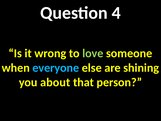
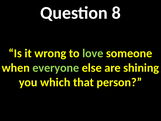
4: 4 -> 8 (116, 13)
everyone colour: light blue -> light green (56, 68)
about: about -> which (55, 82)
